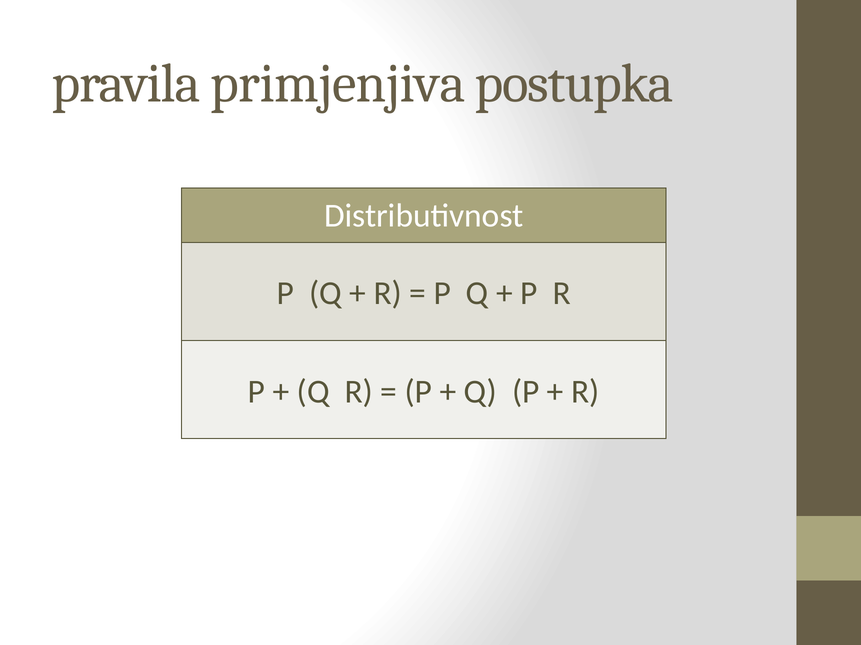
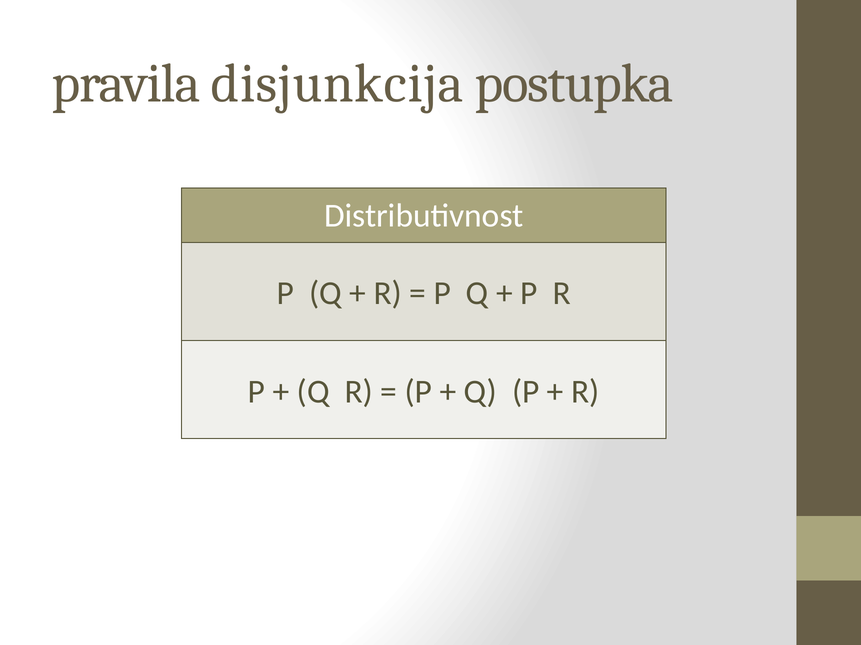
primjenjiva: primjenjiva -> disjunkcija (337, 84)
